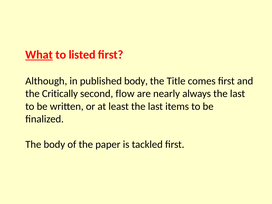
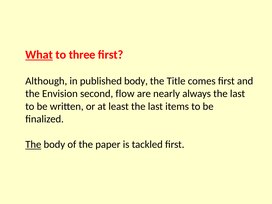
listed: listed -> three (82, 55)
Critically: Critically -> Envision (60, 94)
The underline: none -> present (33, 144)
